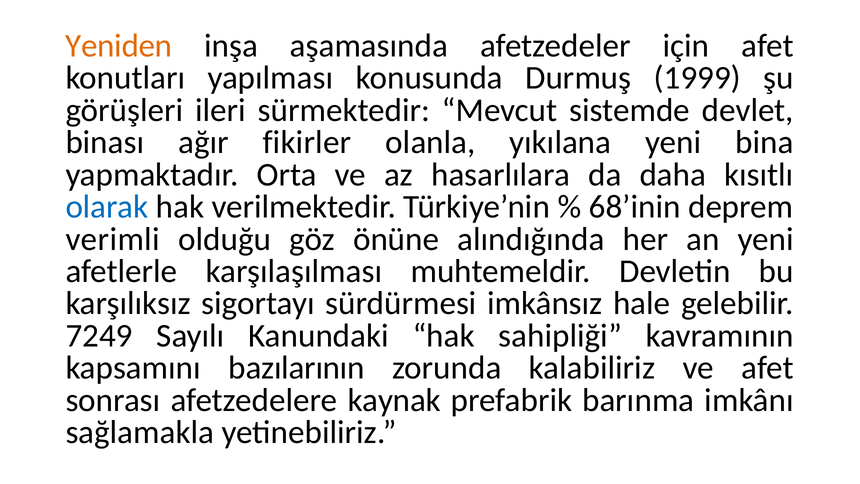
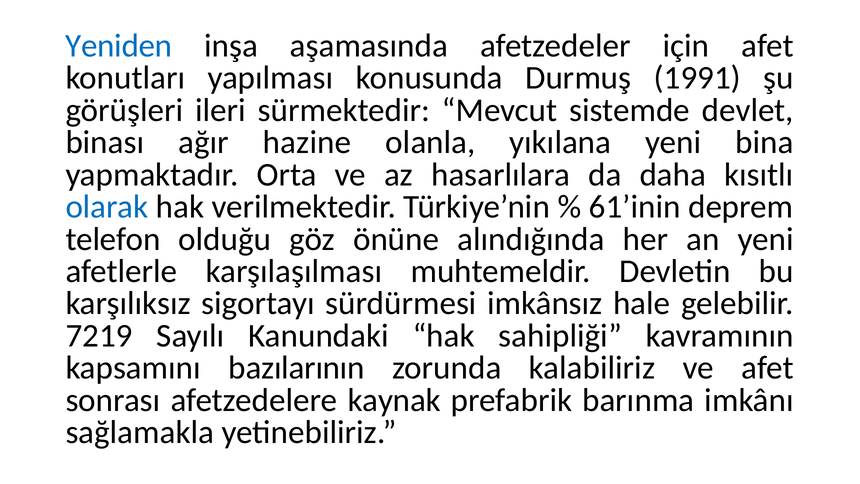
Yeniden colour: orange -> blue (119, 46)
1999: 1999 -> 1991 (697, 78)
fikirler: fikirler -> hazine (307, 142)
68’inin: 68’inin -> 61’inin (635, 207)
verimli: verimli -> telefon (113, 239)
7249: 7249 -> 7219 (99, 336)
